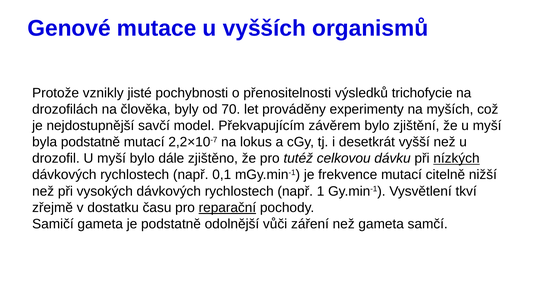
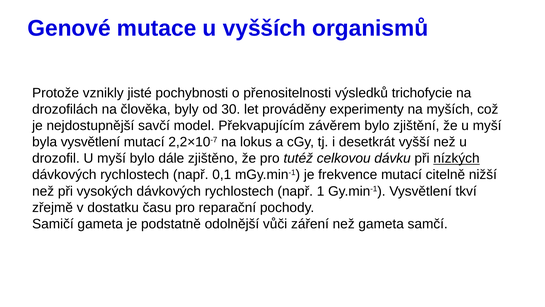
70: 70 -> 30 (231, 109)
byla podstatně: podstatně -> vysvětlení (90, 142)
reparační underline: present -> none (227, 207)
